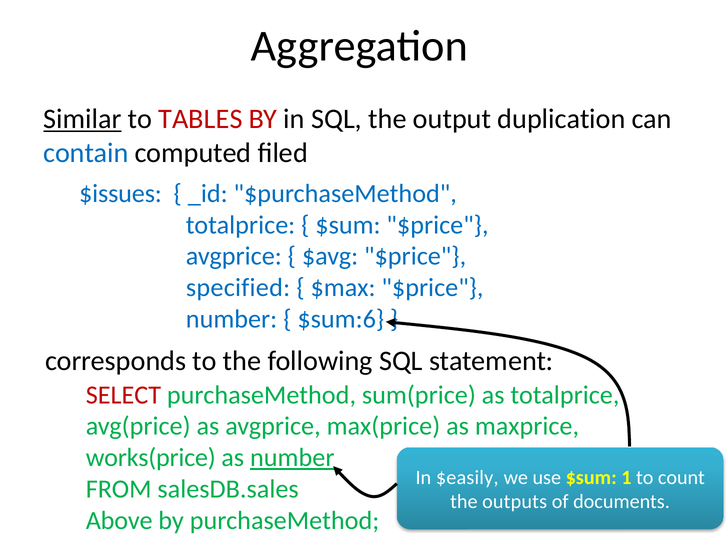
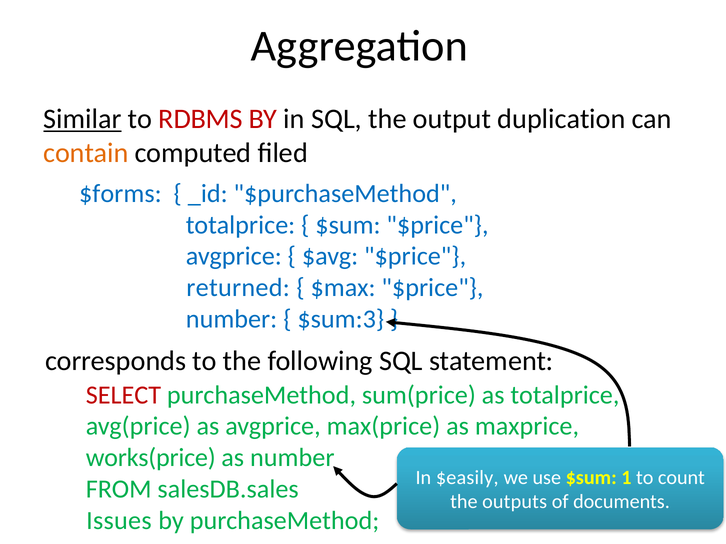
TABLES: TABLES -> RDBMS (201, 119)
contain colour: blue -> orange (86, 153)
$issues: $issues -> $forms (120, 194)
specified: specified -> returned (238, 288)
$sum:6: $sum:6 -> $sum:3 (341, 319)
number underline: present -> none (292, 458)
Above: Above -> Issues (119, 521)
